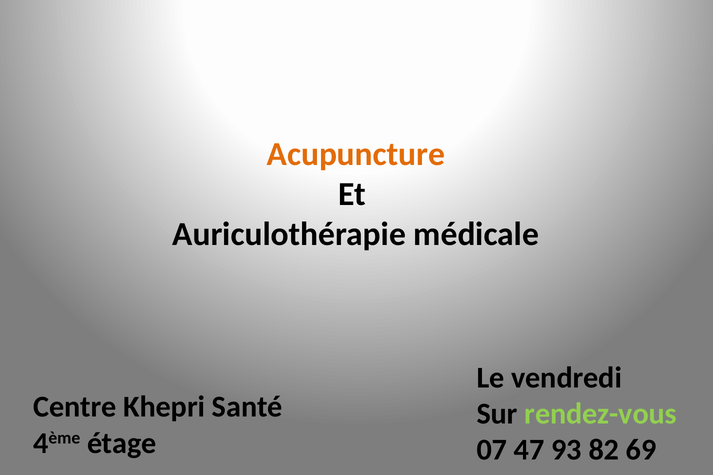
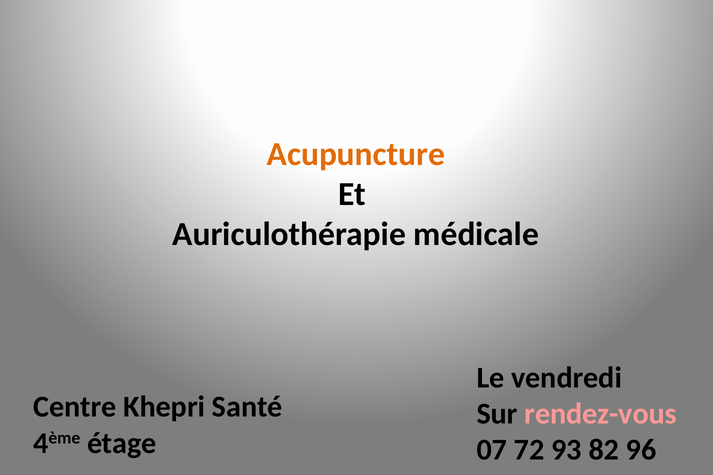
rendez-vous colour: light green -> pink (601, 414)
47: 47 -> 72 (529, 450)
69: 69 -> 96 (641, 450)
